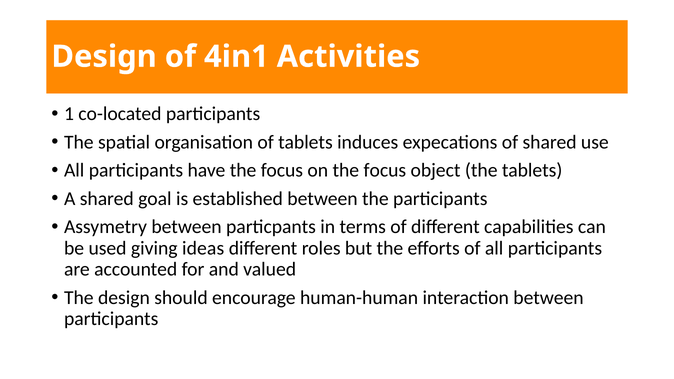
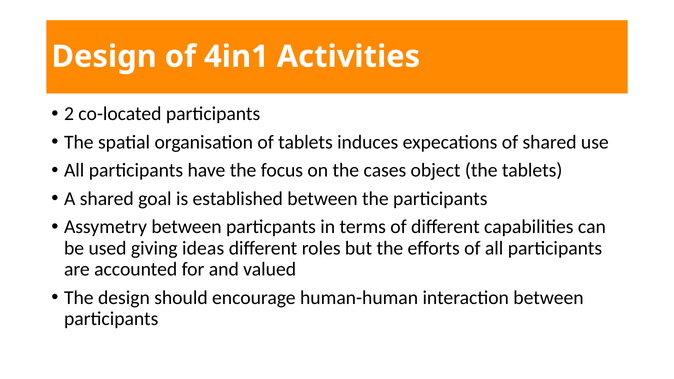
1: 1 -> 2 (69, 114)
on the focus: focus -> cases (385, 170)
